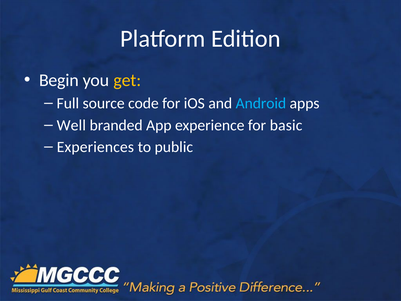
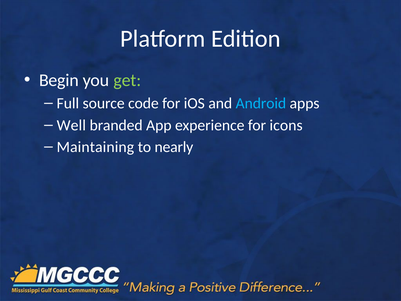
get colour: yellow -> light green (127, 80)
basic: basic -> icons (286, 125)
Experiences: Experiences -> Maintaining (95, 147)
public: public -> nearly (174, 147)
